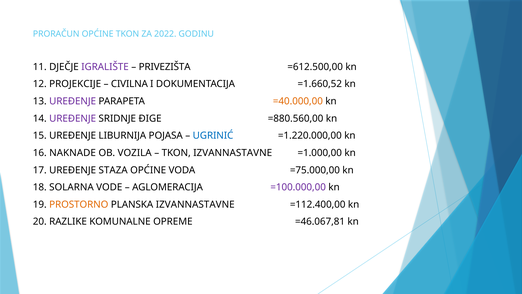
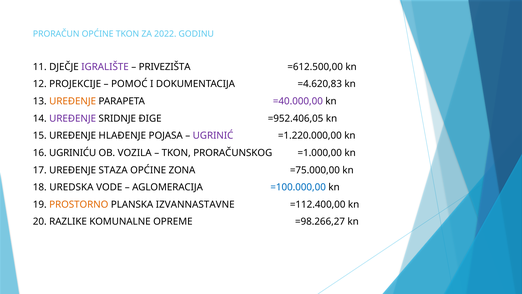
CIVILNA: CIVILNA -> POMOĆ (129, 84)
=1.660,52: =1.660,52 -> =4.620,83 (320, 84)
UREĐENJE colour: purple -> orange (73, 101)
=40.000,00 colour: orange -> purple (298, 101)
=880.560,00: =880.560,00 -> =952.406,05 (296, 118)
LIBURNIJA: LIBURNIJA -> HLAĐENJE (122, 136)
UGRINIĆ colour: blue -> purple (213, 136)
NAKNADE: NAKNADE -> UGRINIĆU (73, 153)
TKON IZVANNASTAVNE: IZVANNASTAVNE -> PRORAČUNSKOG (233, 153)
VODA: VODA -> ZONA (182, 170)
SOLARNA: SOLARNA -> UREDSKA (71, 187)
=100.000,00 colour: purple -> blue (298, 187)
=46.067,81: =46.067,81 -> =98.266,27 (320, 221)
